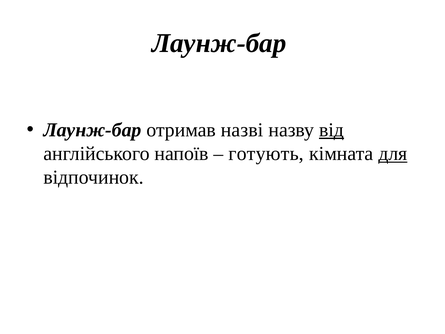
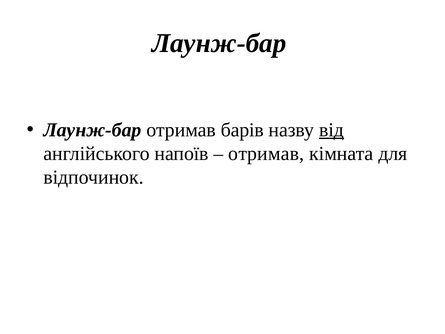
назві: назві -> барів (242, 130)
готують: готують -> отримав (266, 154)
для underline: present -> none (393, 154)
